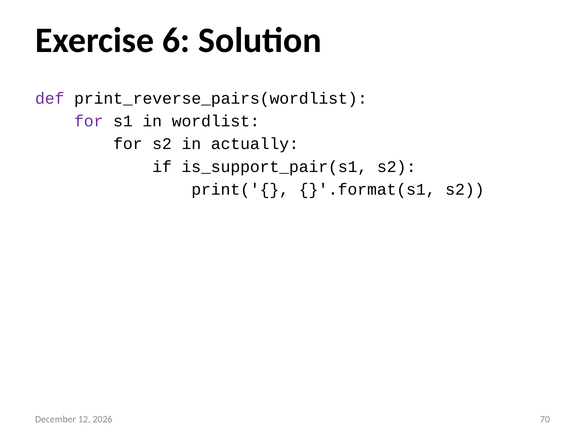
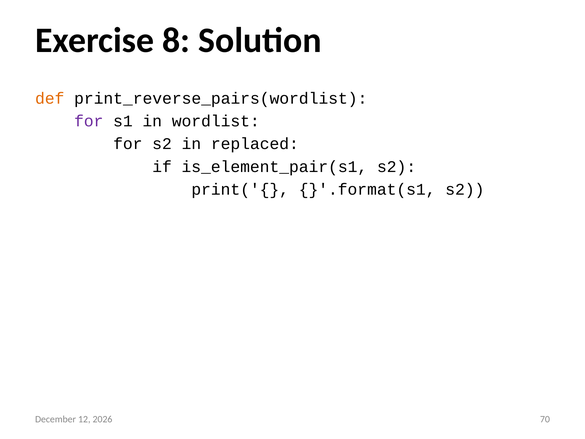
6: 6 -> 8 (176, 40)
def colour: purple -> orange (50, 98)
actually: actually -> replaced (255, 144)
is_support_pair(s1: is_support_pair(s1 -> is_element_pair(s1 (274, 167)
